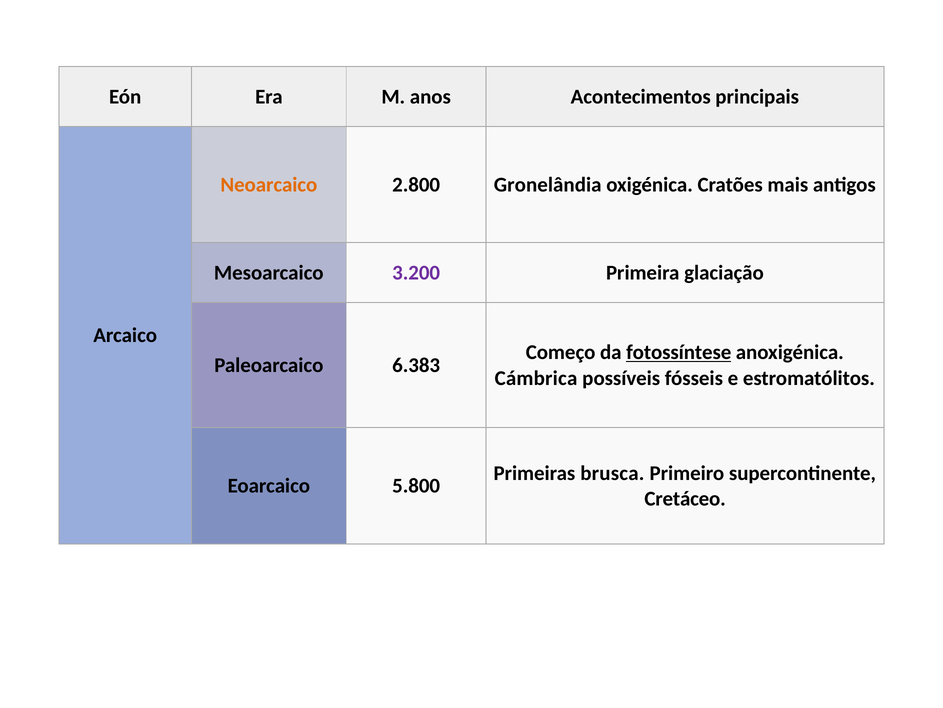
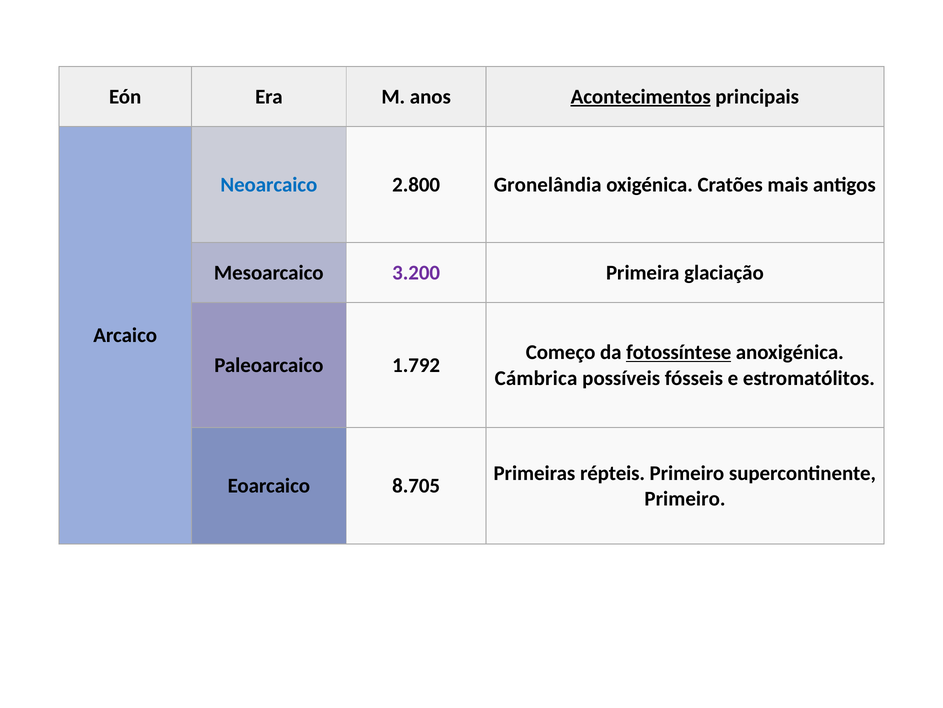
Acontecimentos underline: none -> present (641, 97)
Neoarcaico colour: orange -> blue (269, 185)
6.383: 6.383 -> 1.792 (416, 365)
brusca: brusca -> répteis (613, 473)
5.800: 5.800 -> 8.705 (416, 485)
Cretáceo: Cretáceo -> Primeiro (685, 498)
